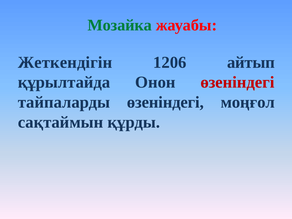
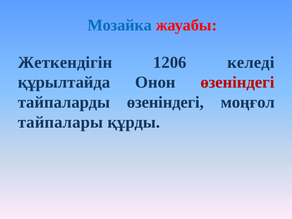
Мозайка colour: green -> blue (120, 25)
айтып: айтып -> келеді (251, 62)
сақтаймын: сақтаймын -> тайпалары (61, 122)
